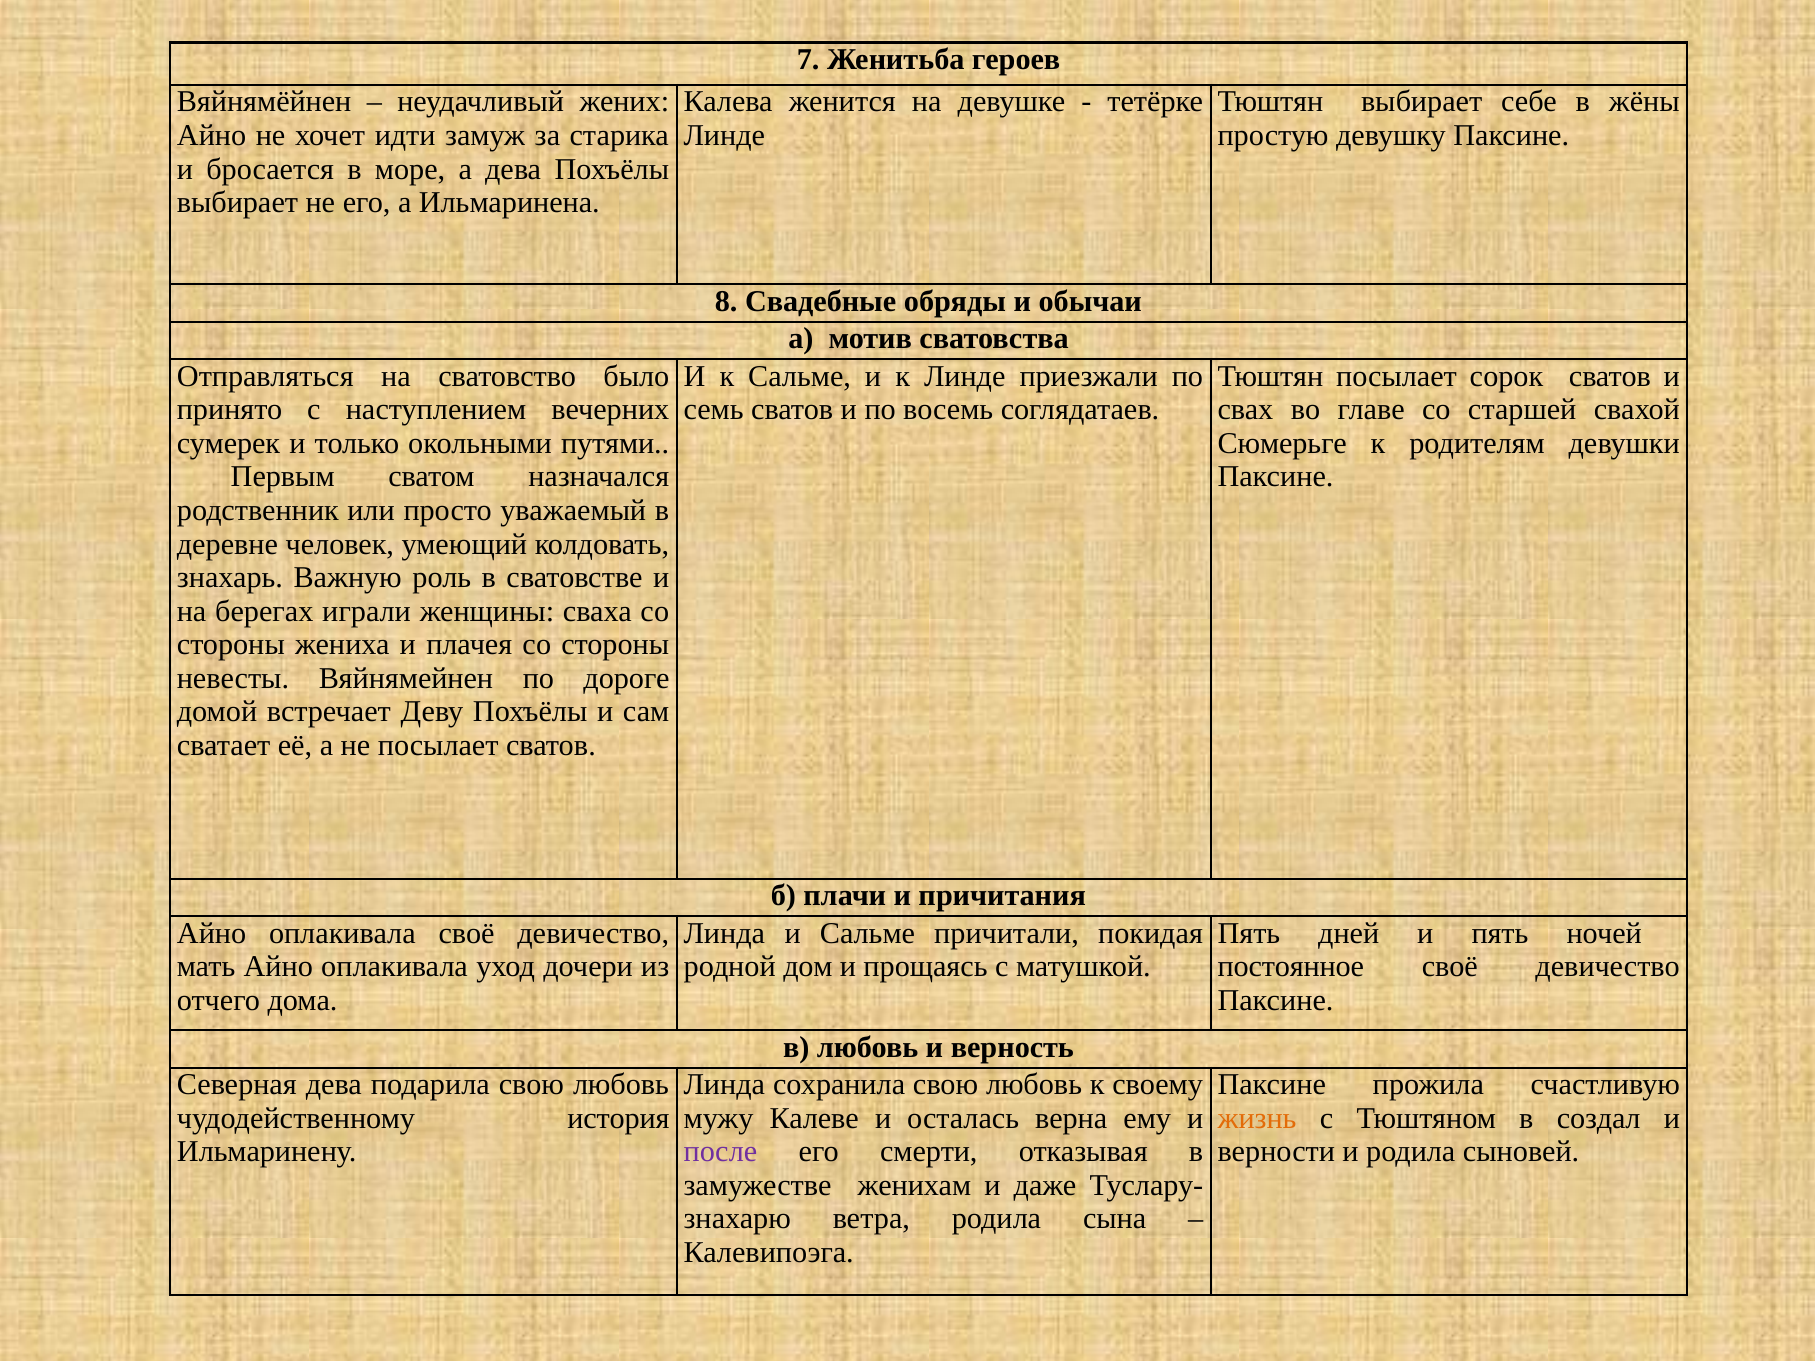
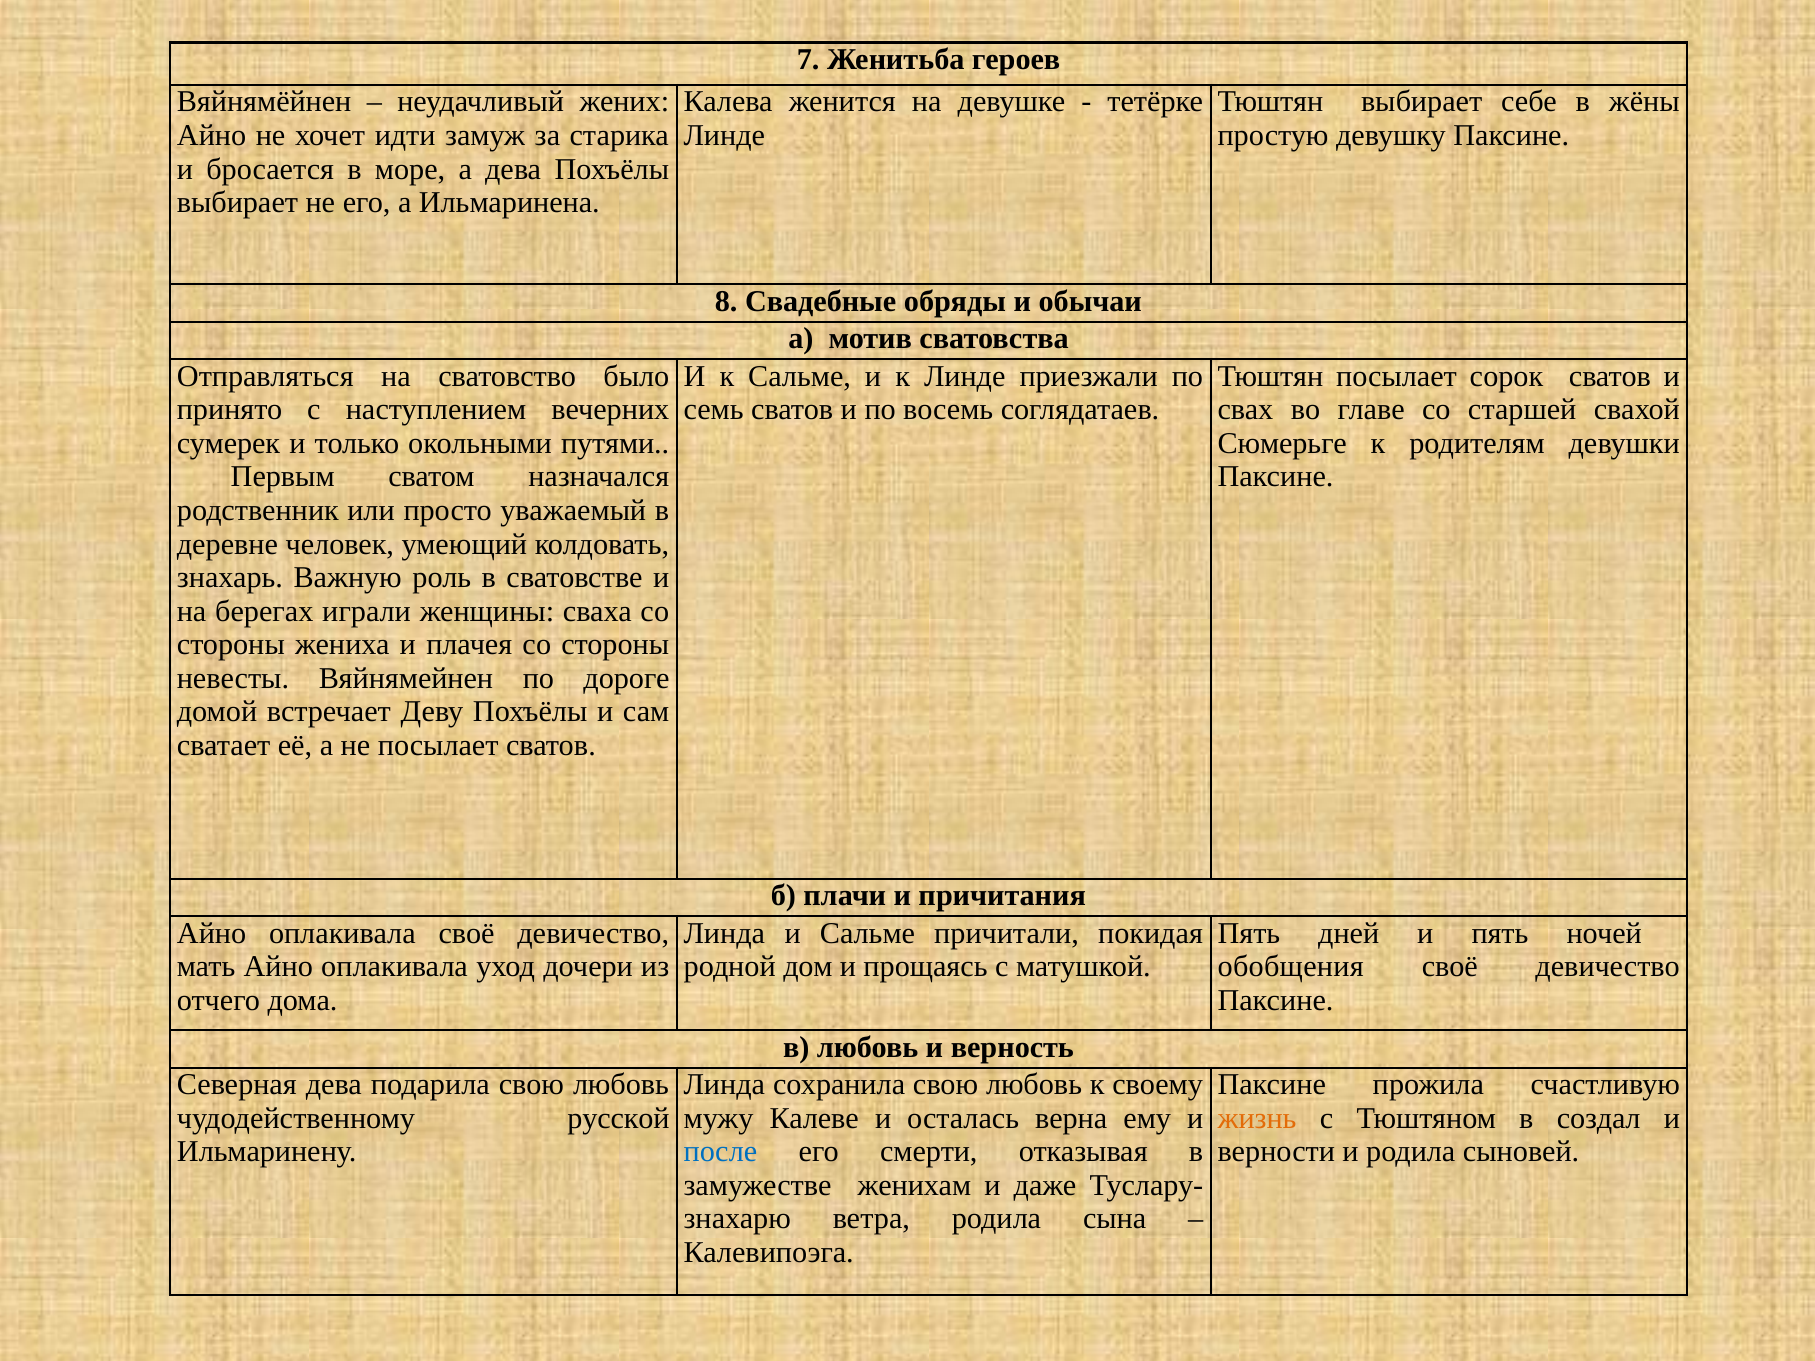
постоянное: постоянное -> обобщения (1291, 967)
история: история -> русской (618, 1118)
после colour: purple -> blue (721, 1152)
